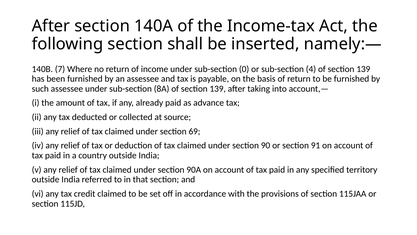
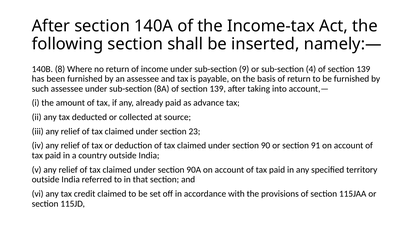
7: 7 -> 8 (60, 69)
0: 0 -> 9 (244, 69)
69: 69 -> 23 (194, 131)
